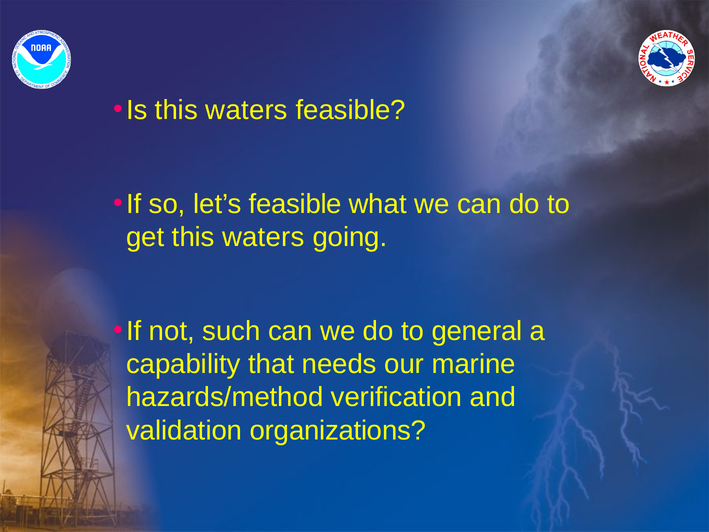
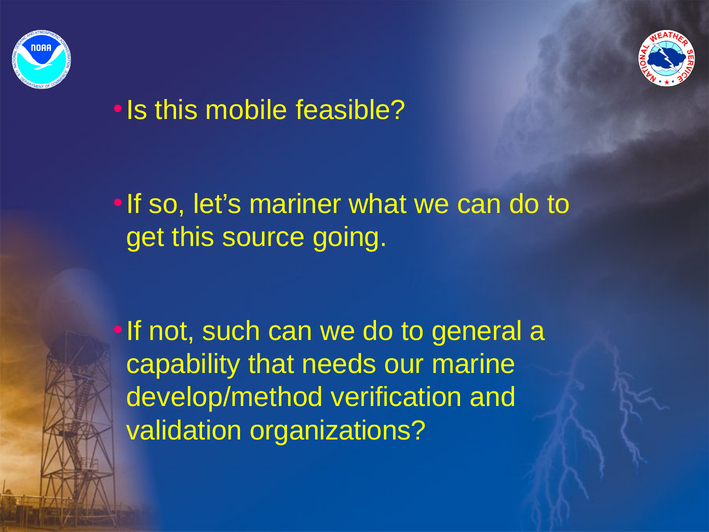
Is this waters: waters -> mobile (247, 110)
let’s feasible: feasible -> mariner (295, 204)
get this waters: waters -> source (264, 237)
hazards/method: hazards/method -> develop/method (225, 397)
